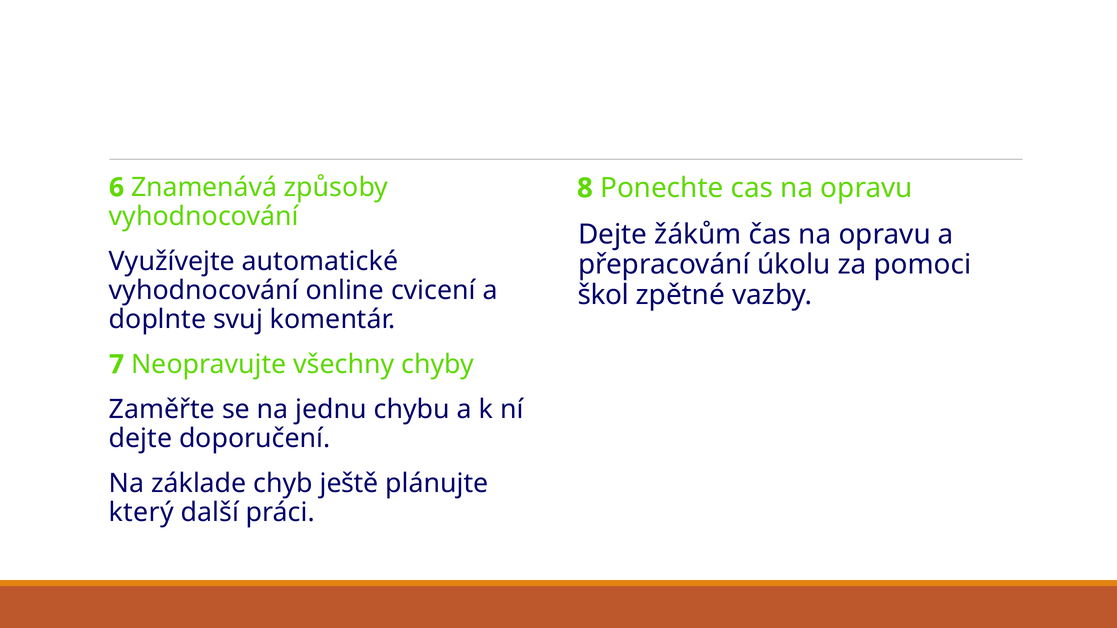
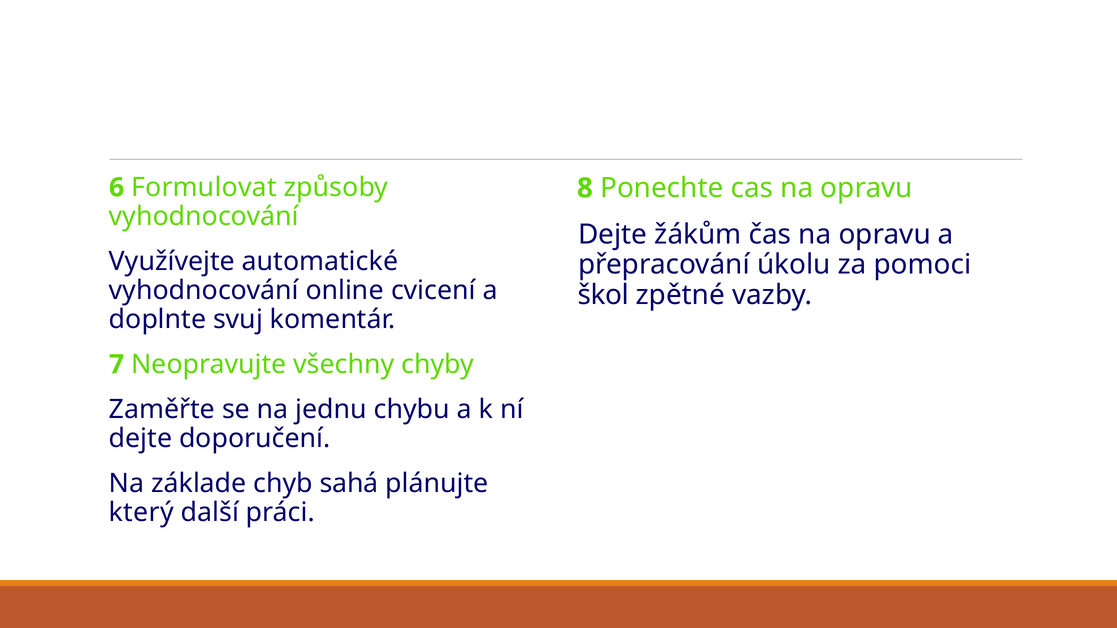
Znamenává: Znamenává -> Formulovat (204, 188)
ještě: ještě -> sahá (349, 484)
